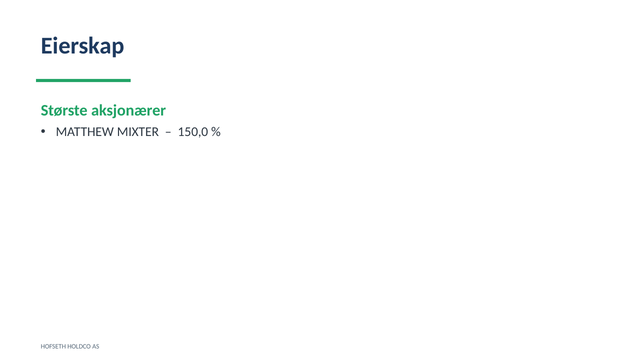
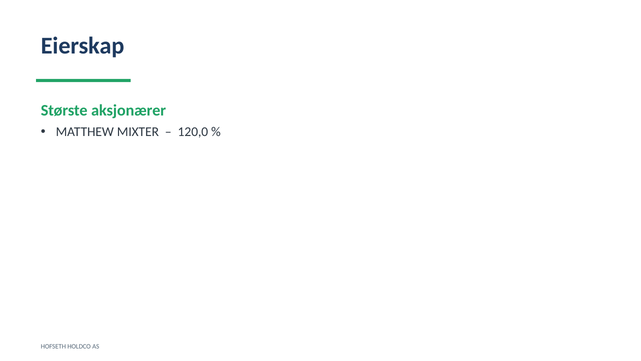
150,0: 150,0 -> 120,0 (193, 132)
